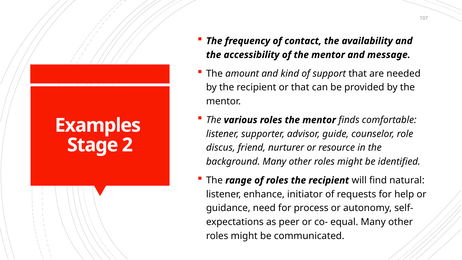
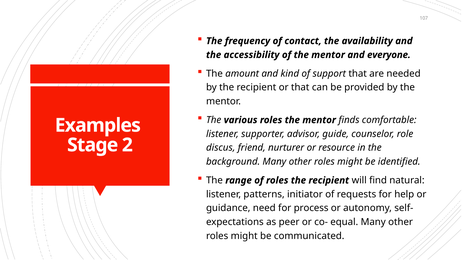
message: message -> everyone (389, 55)
enhance: enhance -> patterns (264, 194)
